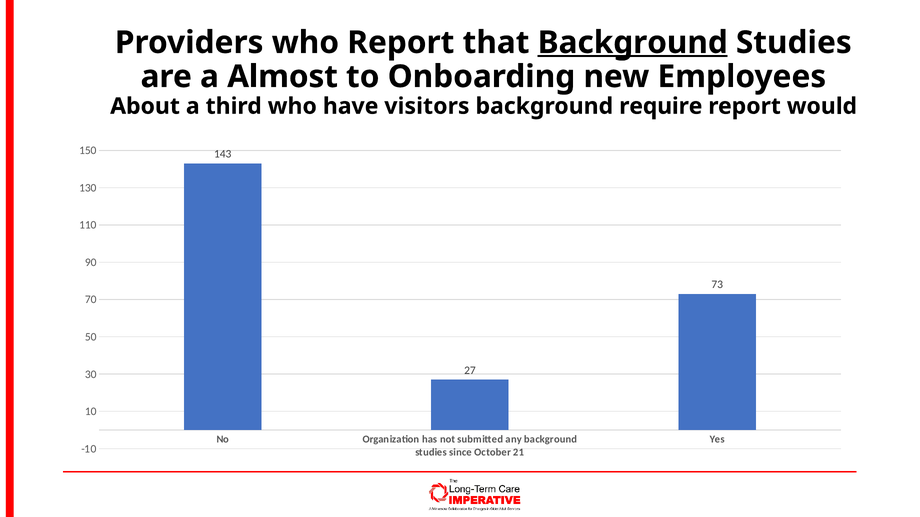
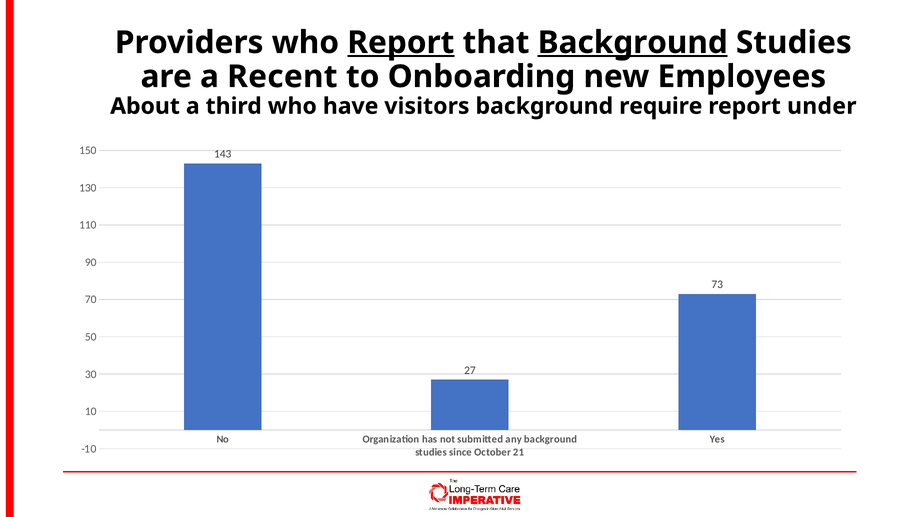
Report underline: none -> present (401, 43)
Almost: Almost -> Recent (282, 77)
would: would -> under (822, 106)
